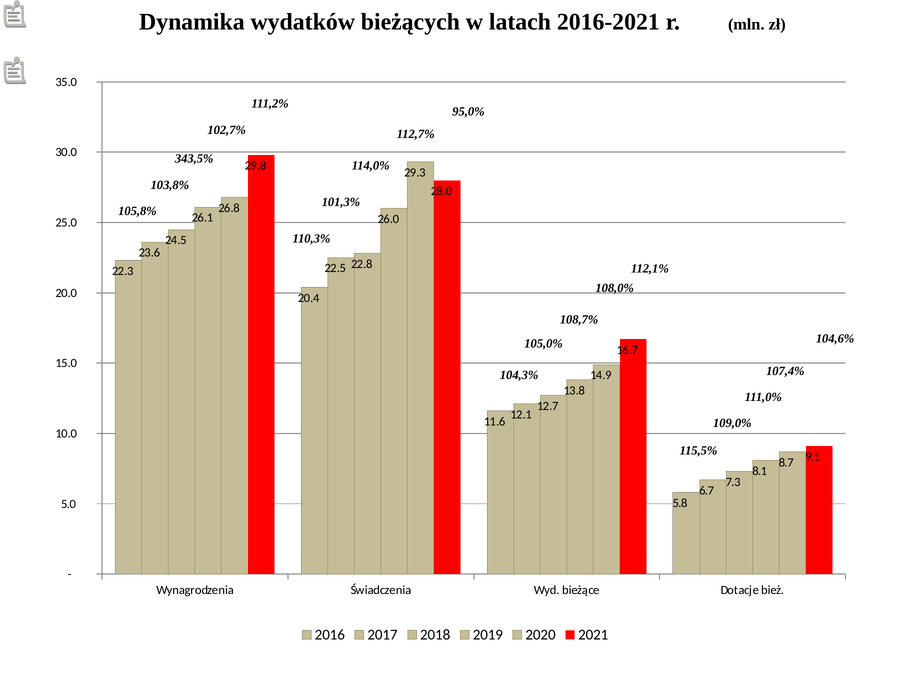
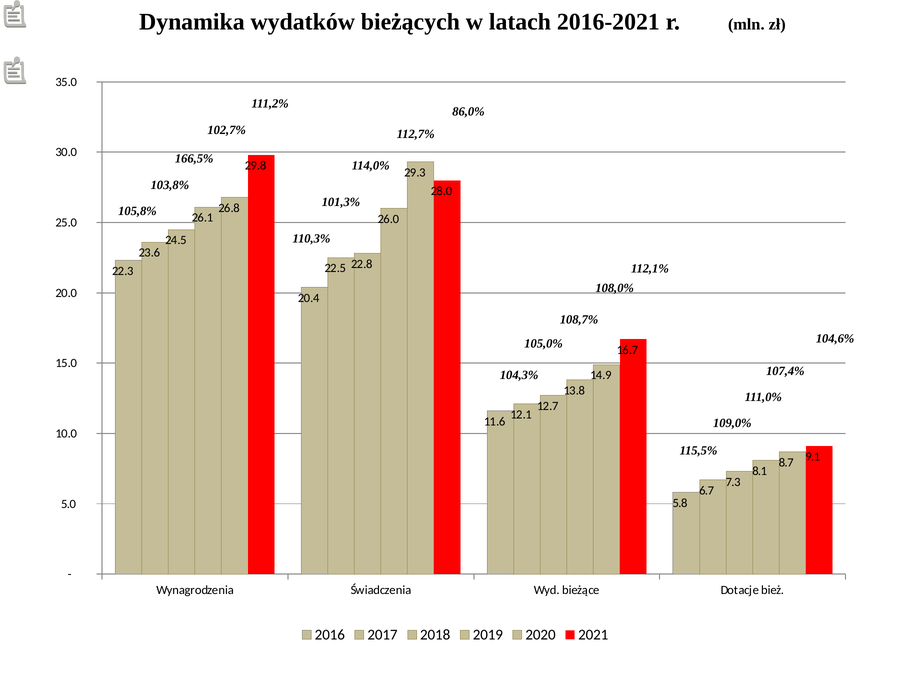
95,0%: 95,0% -> 86,0% (468, 111)
343,5%: 343,5% -> 166,5% (194, 159)
